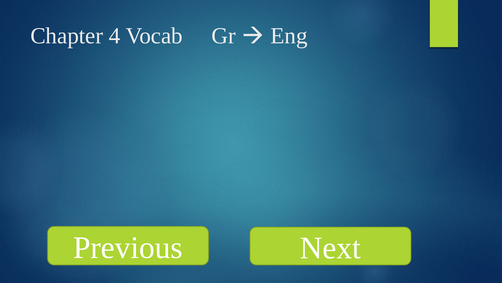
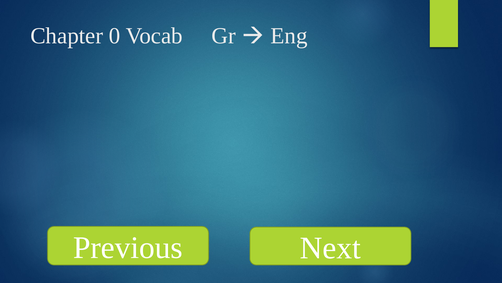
4: 4 -> 0 (115, 36)
